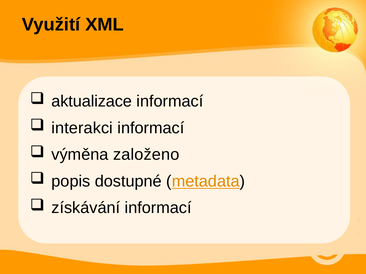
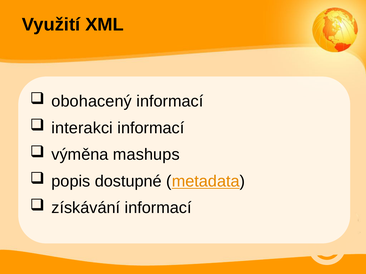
aktualizace: aktualizace -> obohacený (92, 101)
založeno: založeno -> mashups (146, 155)
